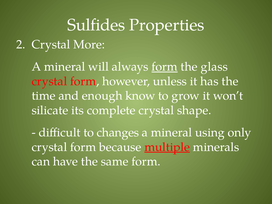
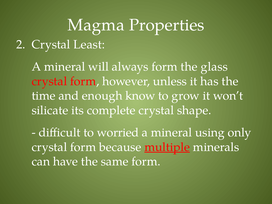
Sulfides: Sulfides -> Magma (96, 25)
More: More -> Least (89, 45)
form underline: present -> none (165, 67)
changes: changes -> worried (118, 133)
